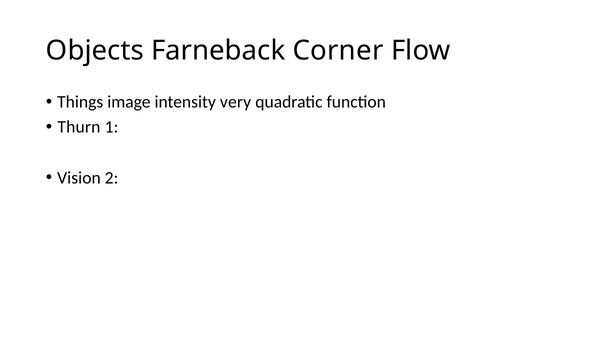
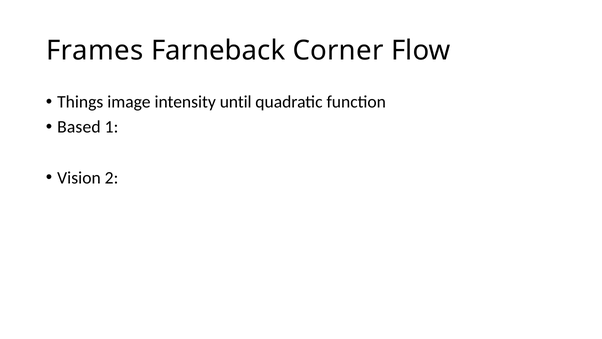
Objects: Objects -> Frames (95, 51)
very: very -> until (236, 102)
Thurn: Thurn -> Based (79, 127)
